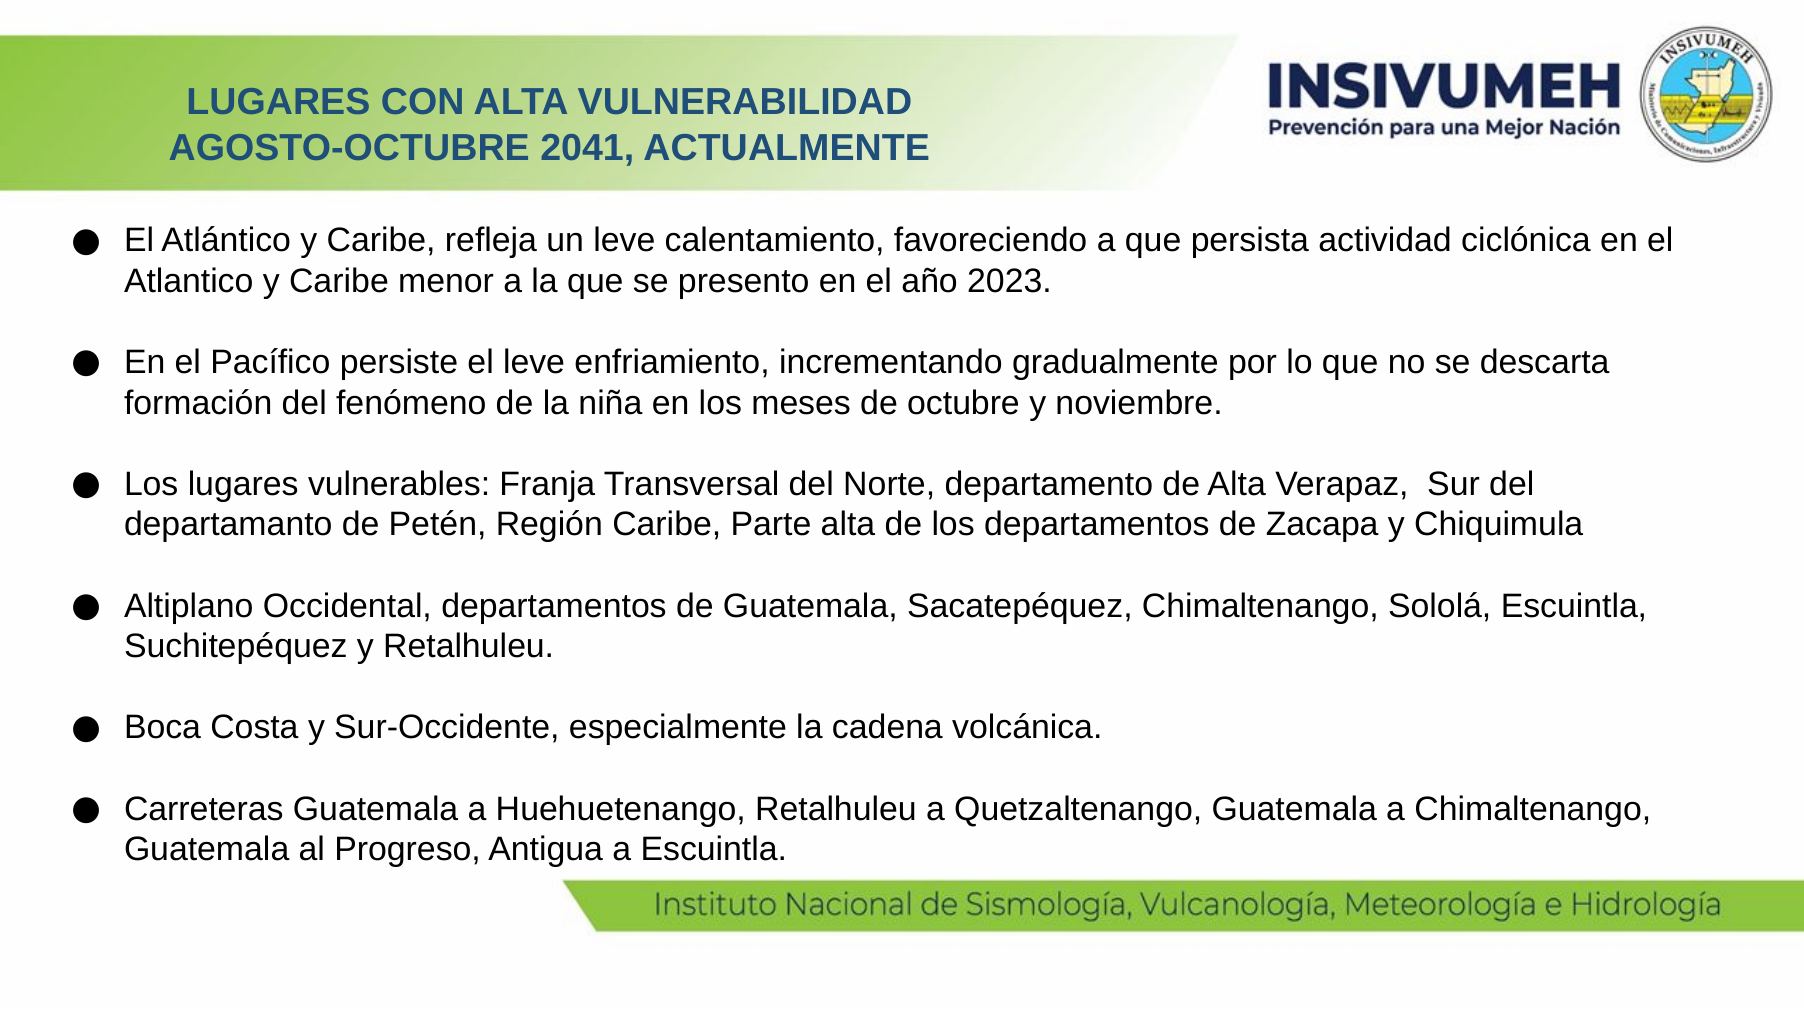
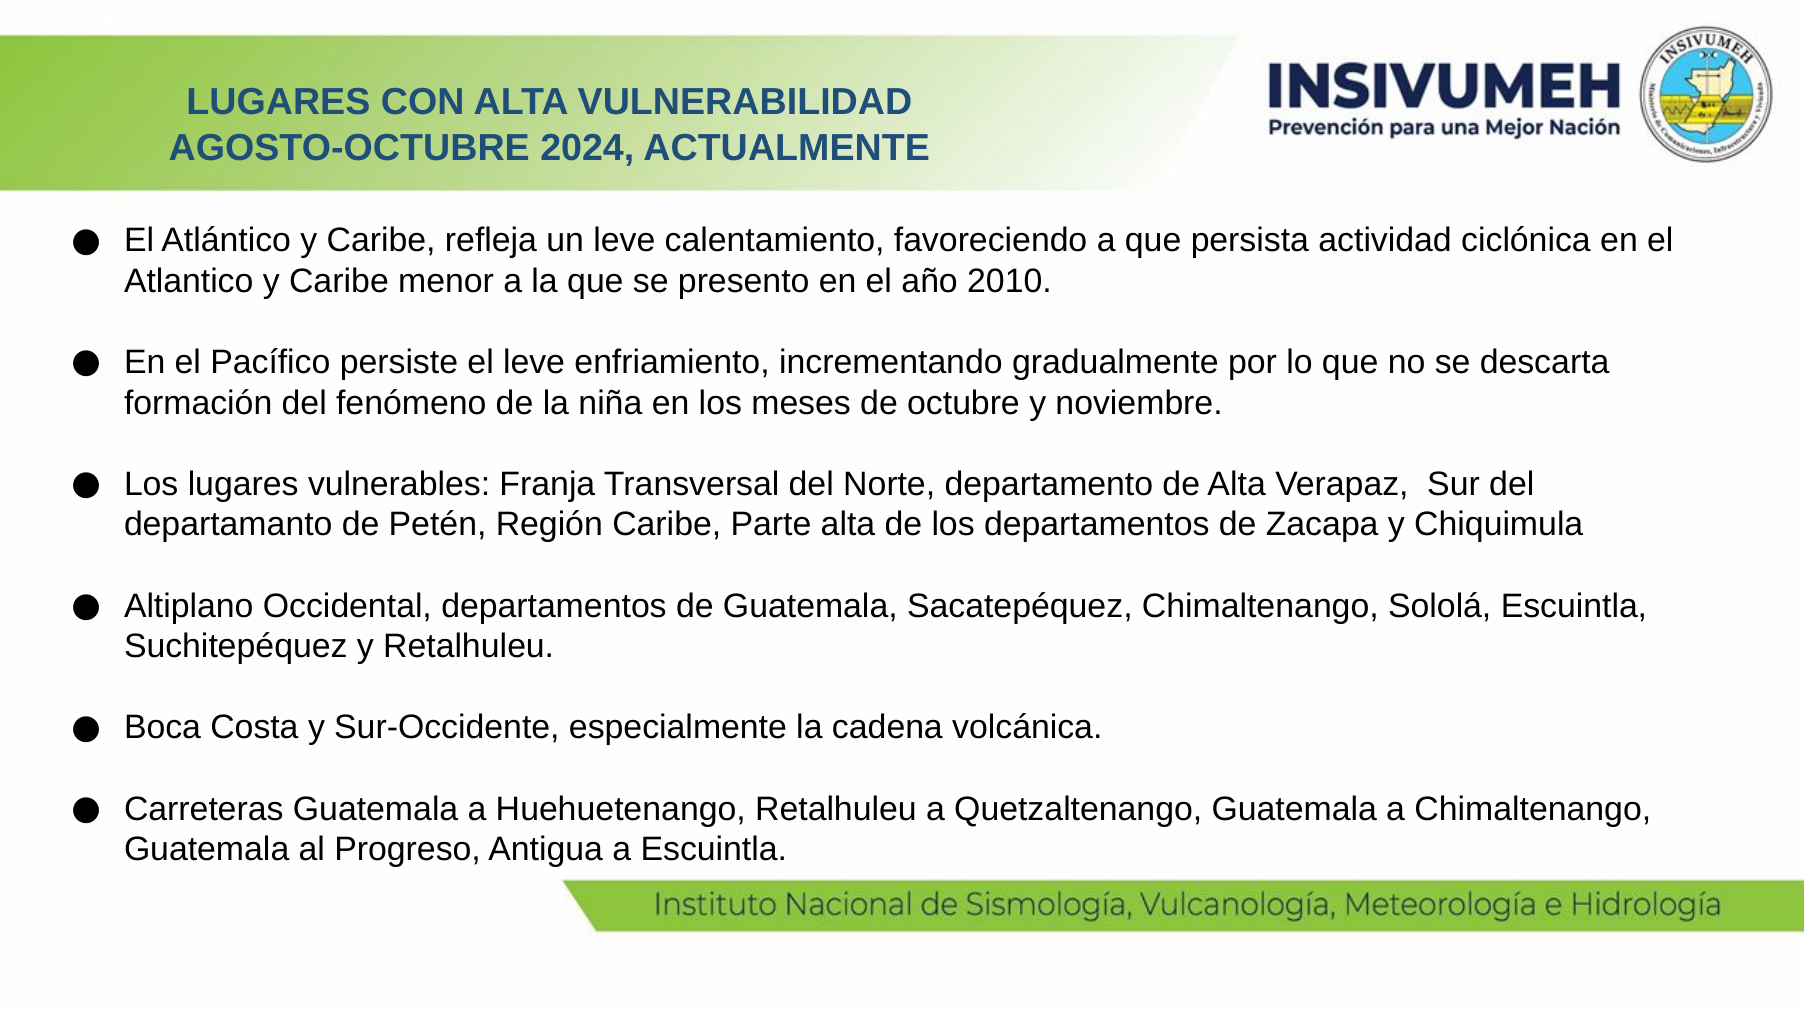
2041: 2041 -> 2024 (587, 148)
2023: 2023 -> 2010 (1009, 281)
